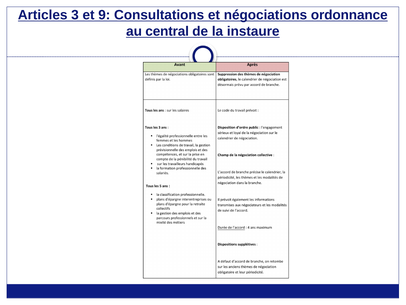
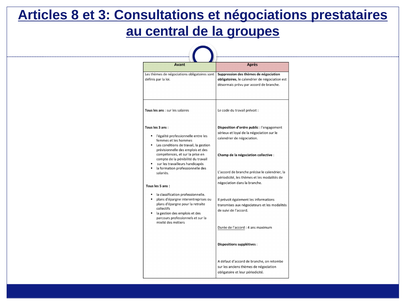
3: 3 -> 8 (75, 15)
9: 9 -> 3 (104, 15)
ordonnance: ordonnance -> prestataires (349, 15)
instaure: instaure -> groupes (253, 31)
